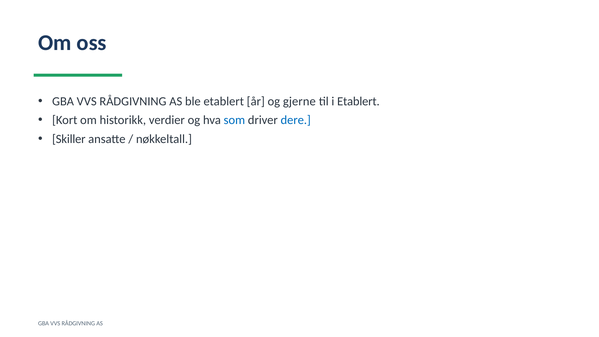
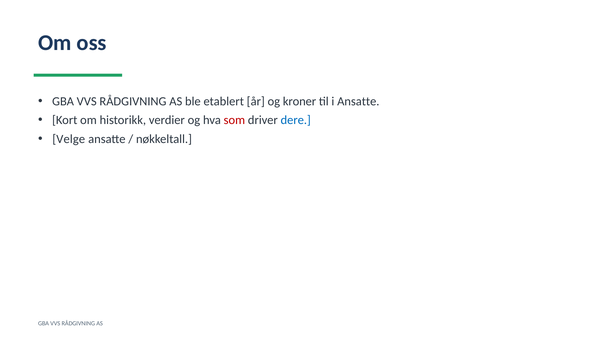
gjerne: gjerne -> kroner (299, 101)
i Etablert: Etablert -> Ansatte (358, 101)
som colour: blue -> red (234, 120)
Skiller: Skiller -> Velge (69, 139)
